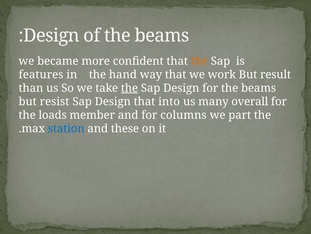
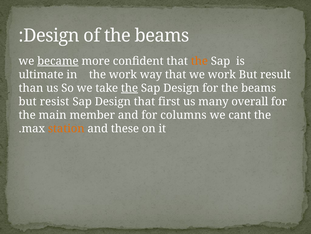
became underline: none -> present (58, 61)
features: features -> ultimate (41, 74)
the hand: hand -> work (123, 74)
into: into -> first (169, 101)
loads: loads -> main (53, 115)
part: part -> cant (240, 115)
station colour: blue -> orange (66, 128)
